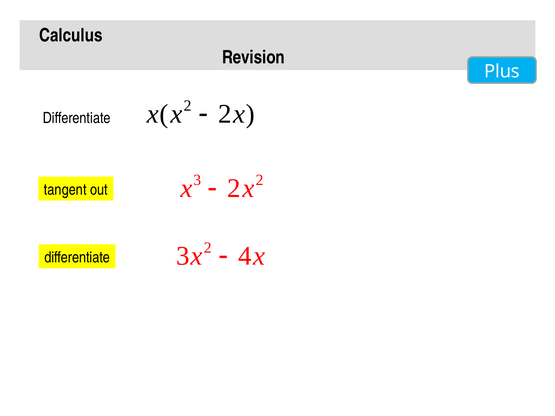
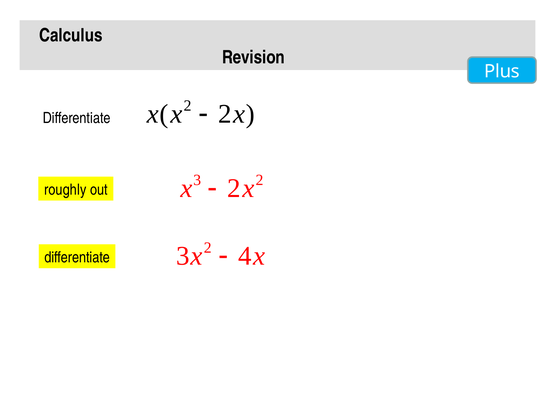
tangent: tangent -> roughly (65, 190)
